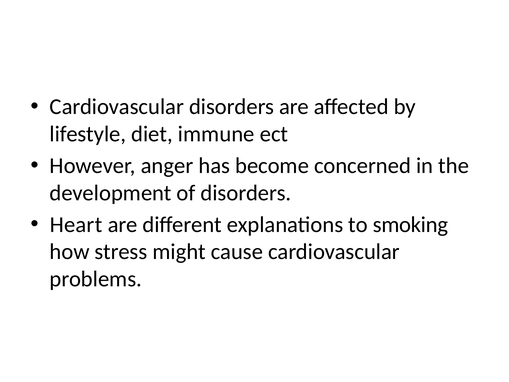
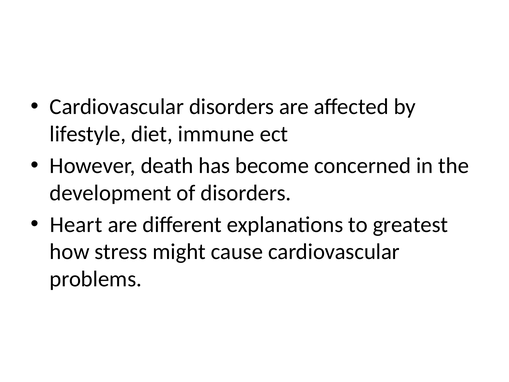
anger: anger -> death (167, 166)
smoking: smoking -> greatest (410, 224)
